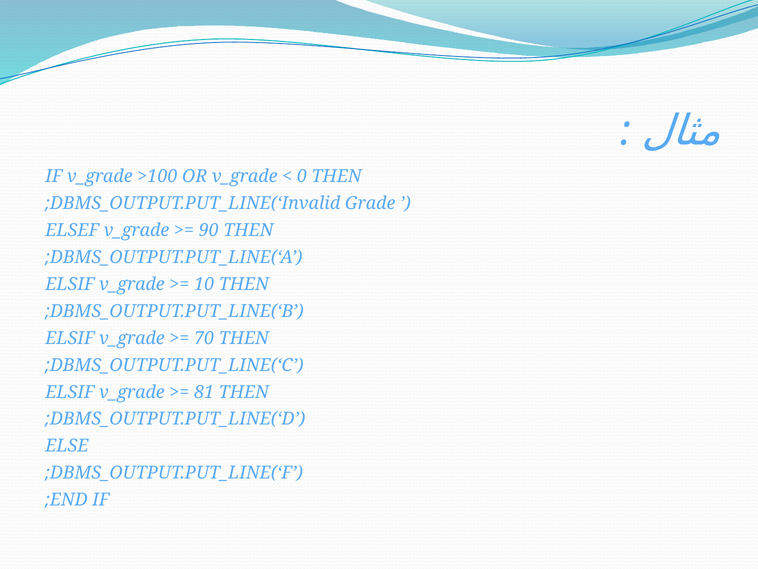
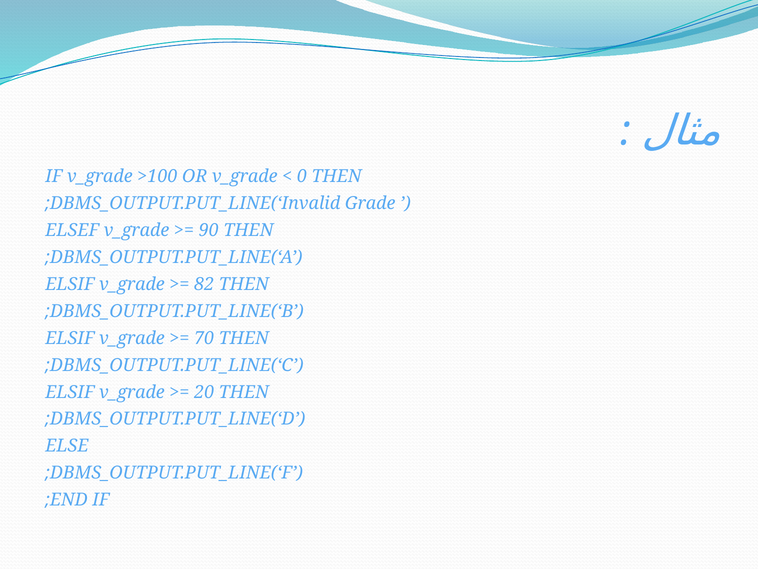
10: 10 -> 82 (204, 284)
81: 81 -> 20 (204, 392)
